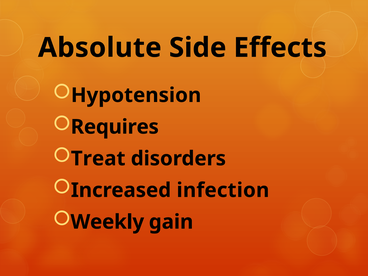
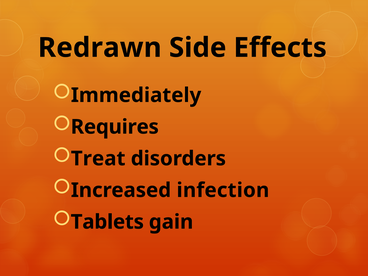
Absolute: Absolute -> Redrawn (100, 48)
Hypotension: Hypotension -> Immediately (136, 95)
Weekly: Weekly -> Tablets (107, 222)
